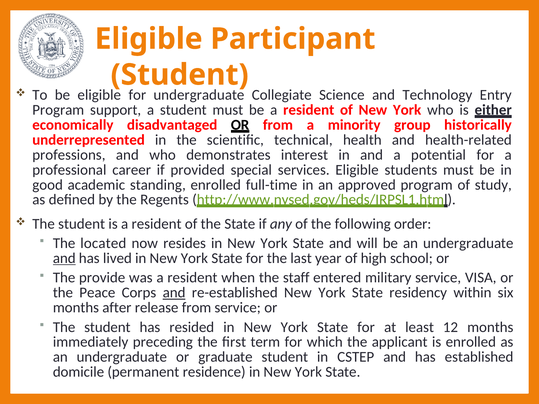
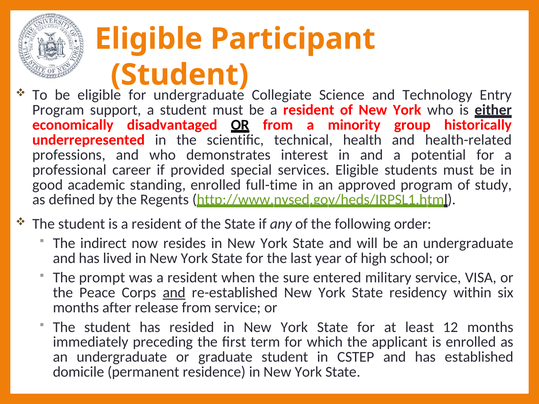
located: located -> indirect (103, 243)
and underline: present -> none (64, 258)
provide: provide -> prompt (102, 278)
staff: staff -> sure (296, 278)
